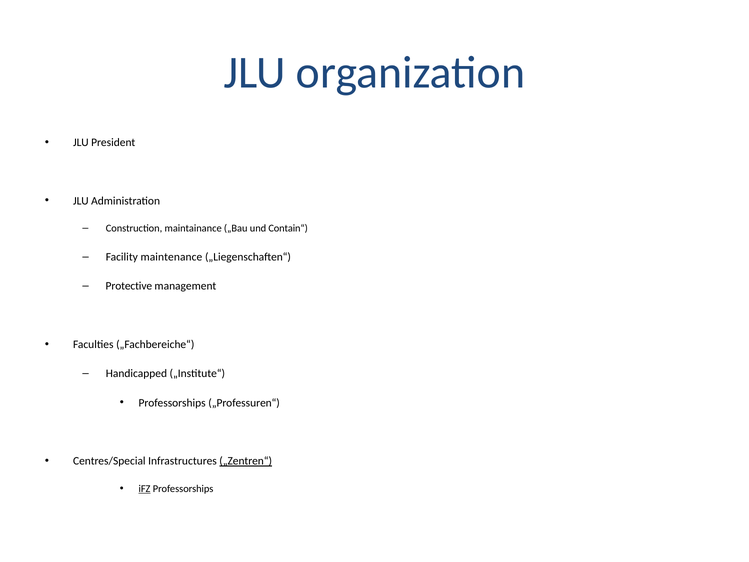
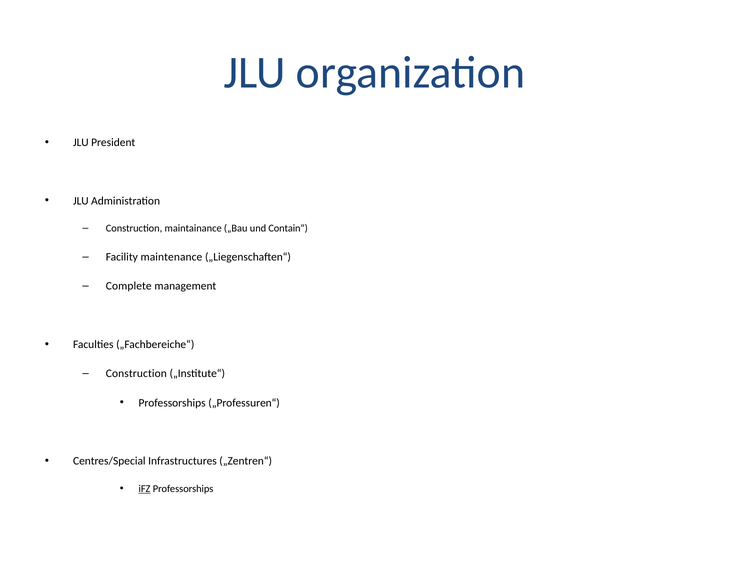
Protective: Protective -> Complete (129, 286)
Handicapped: Handicapped -> Construction (136, 373)
„Zentren“ underline: present -> none (246, 461)
